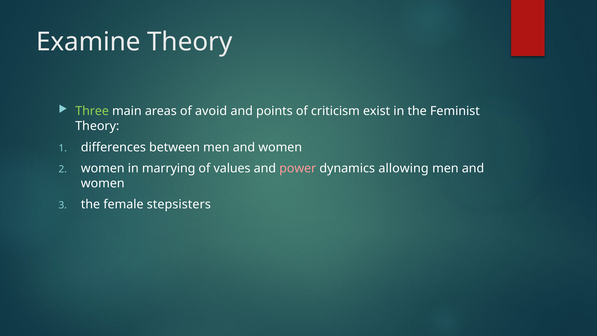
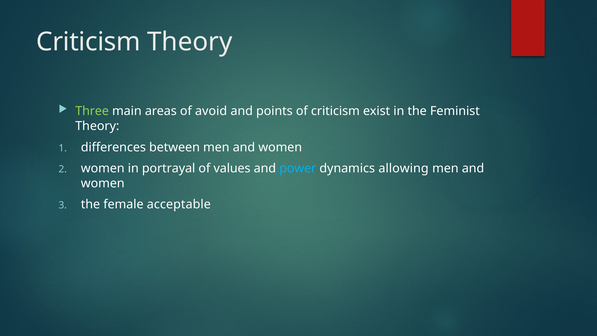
Examine: Examine -> Criticism (88, 42)
marrying: marrying -> portrayal (169, 168)
power colour: pink -> light blue (298, 168)
stepsisters: stepsisters -> acceptable (179, 204)
